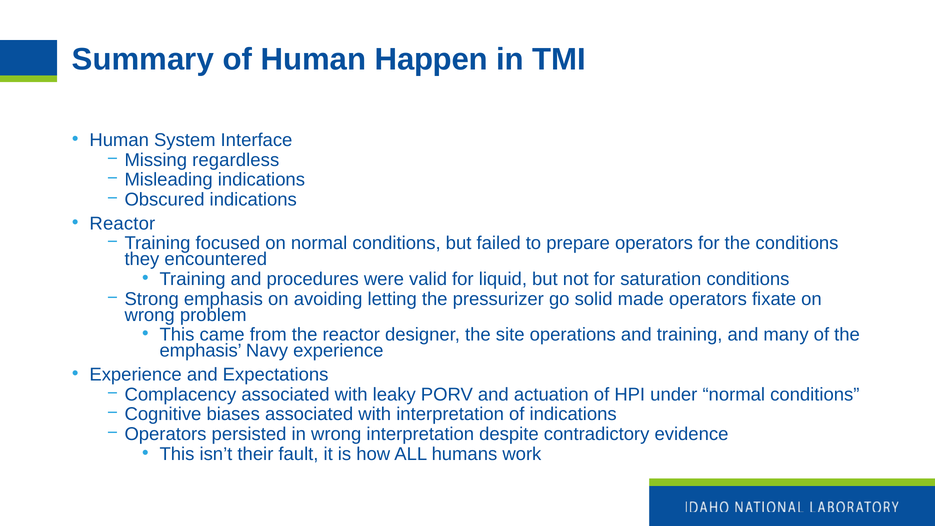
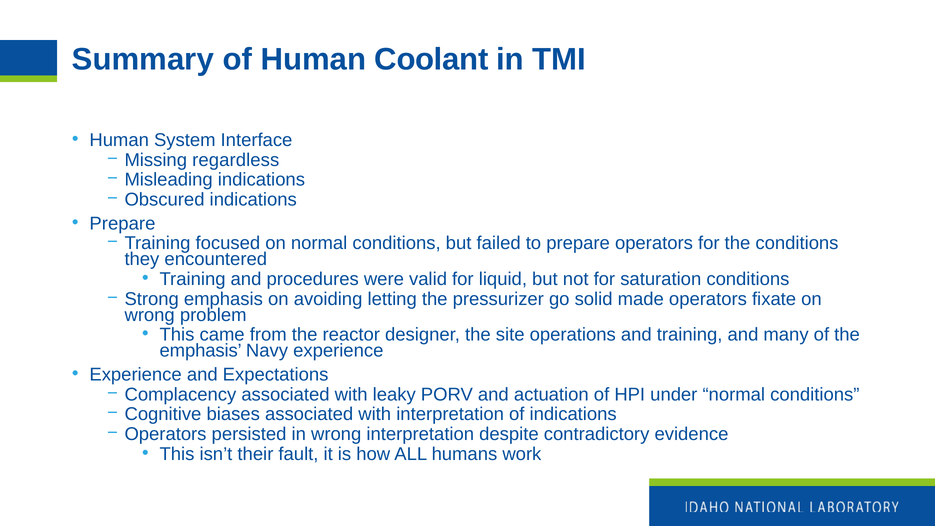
Happen: Happen -> Coolant (431, 60)
Reactor: Reactor -> Prepare (122, 223)
